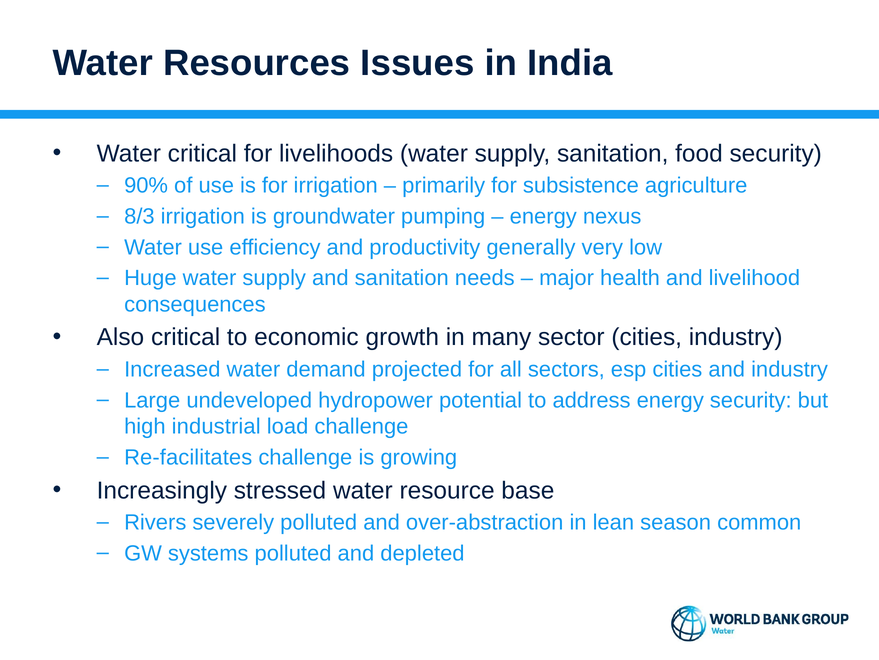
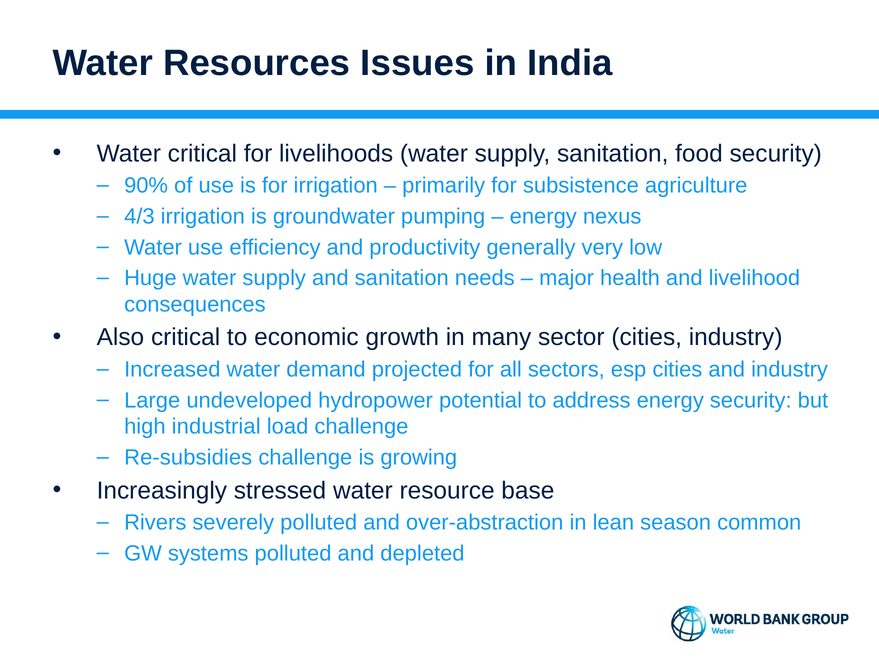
8/3: 8/3 -> 4/3 (139, 216)
Re-facilitates: Re-facilitates -> Re-subsidies (188, 457)
